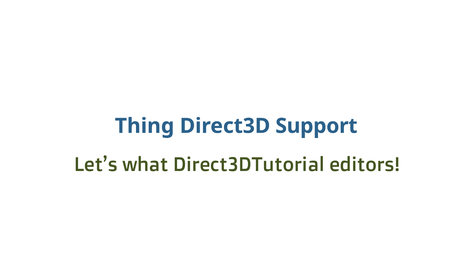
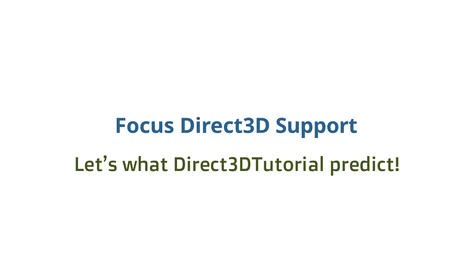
Thing: Thing -> Focus (145, 126)
editors: editors -> predict (364, 164)
